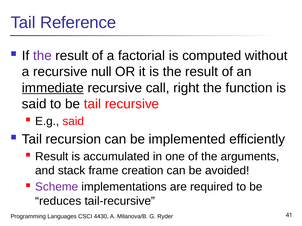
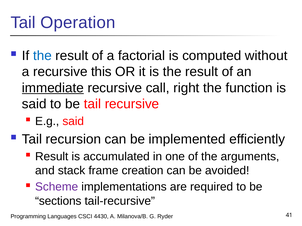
Reference: Reference -> Operation (78, 23)
the colour: purple -> blue (42, 56)
null: null -> this (101, 72)
reduces: reduces -> sections (58, 201)
